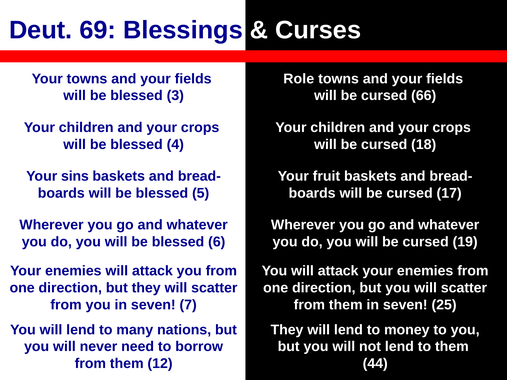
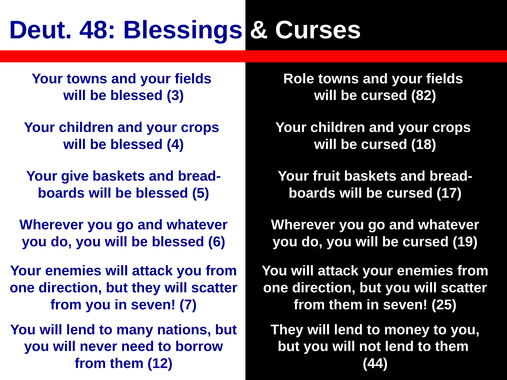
69: 69 -> 48 (98, 30)
66: 66 -> 82 (424, 96)
sins: sins -> give (75, 176)
